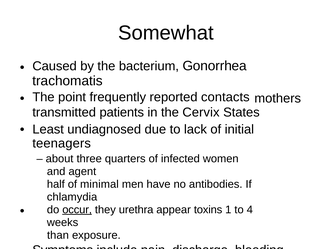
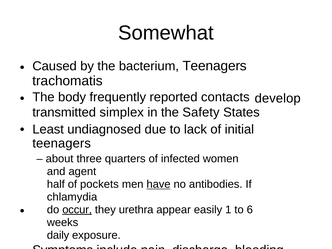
bacterium Gonorrhea: Gonorrhea -> Teenagers (215, 66)
point: point -> body (72, 97)
mothers: mothers -> develop (278, 98)
patients: patients -> simplex (122, 112)
Cervix: Cervix -> Safety (201, 112)
minimal: minimal -> pockets (99, 184)
have underline: none -> present (159, 184)
toxins: toxins -> easily (208, 210)
4: 4 -> 6 (250, 210)
than: than -> daily (58, 235)
